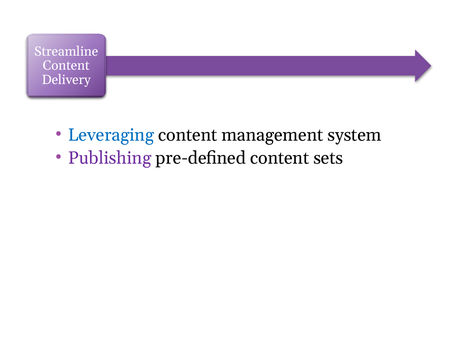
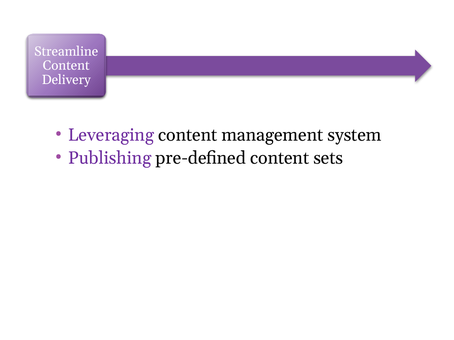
Leveraging colour: blue -> purple (111, 135)
